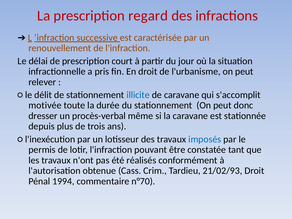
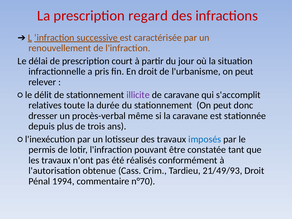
illicite colour: blue -> purple (138, 95)
motivée: motivée -> relatives (45, 105)
21/02/93: 21/02/93 -> 21/49/93 (222, 171)
